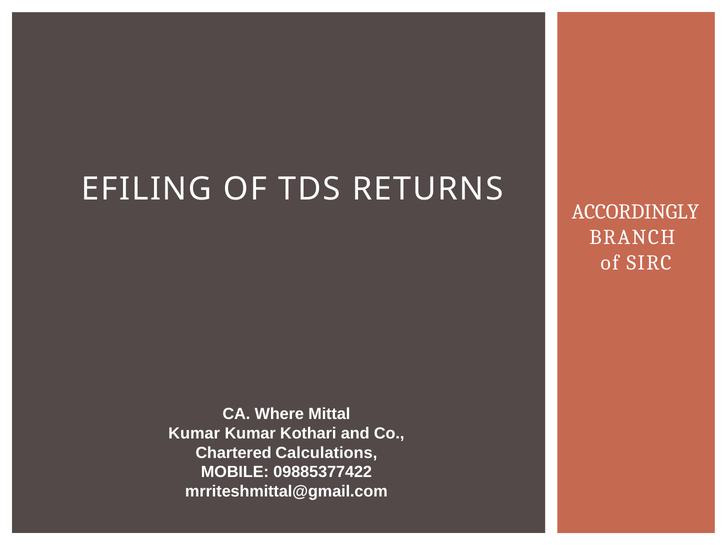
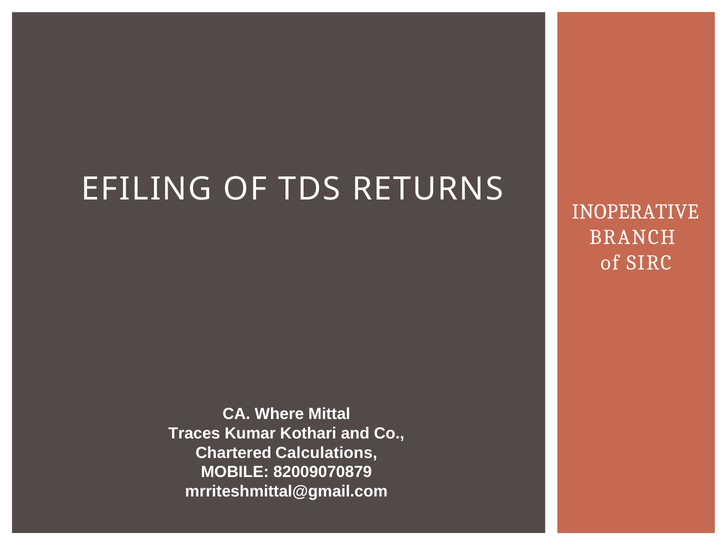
ACCORDINGLY: ACCORDINGLY -> INOPERATIVE (635, 212)
Kumar: Kumar -> Traces (194, 434)
09885377422: 09885377422 -> 82009070879 (323, 472)
